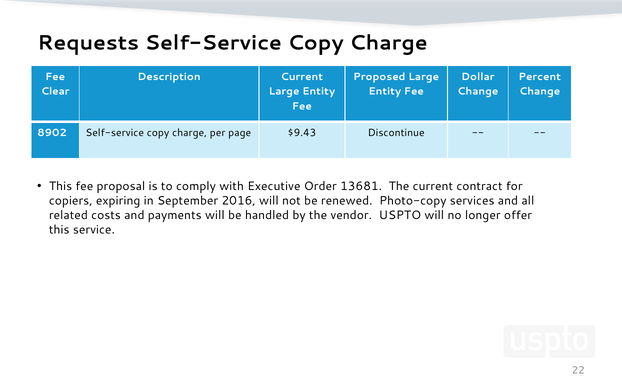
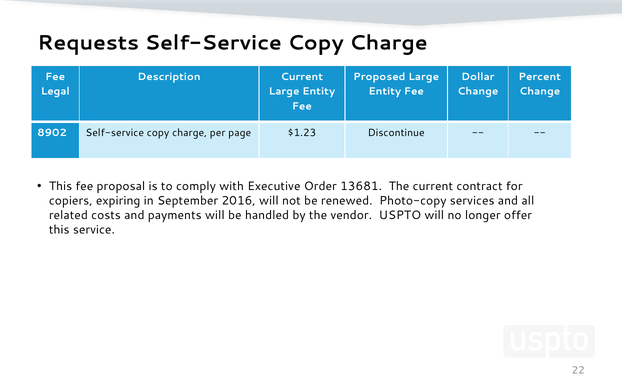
Clear: Clear -> Legal (55, 91)
$9.43: $9.43 -> $1.23 (302, 133)
